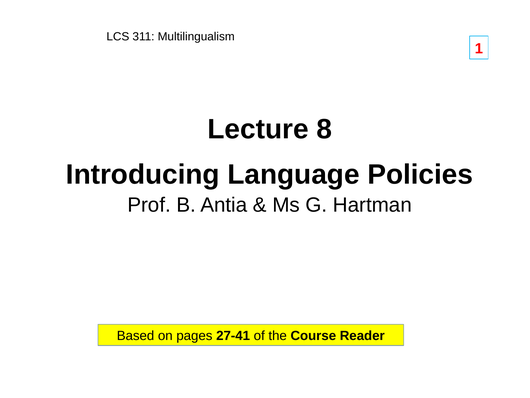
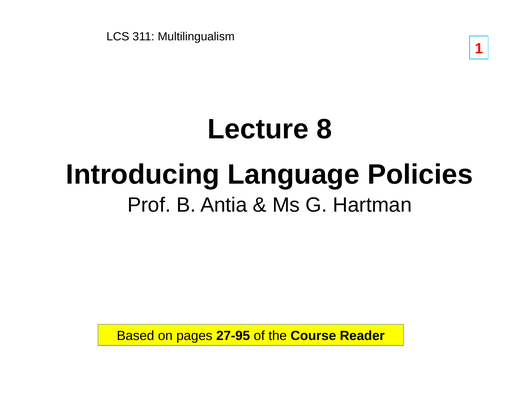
27-41: 27-41 -> 27-95 (233, 335)
